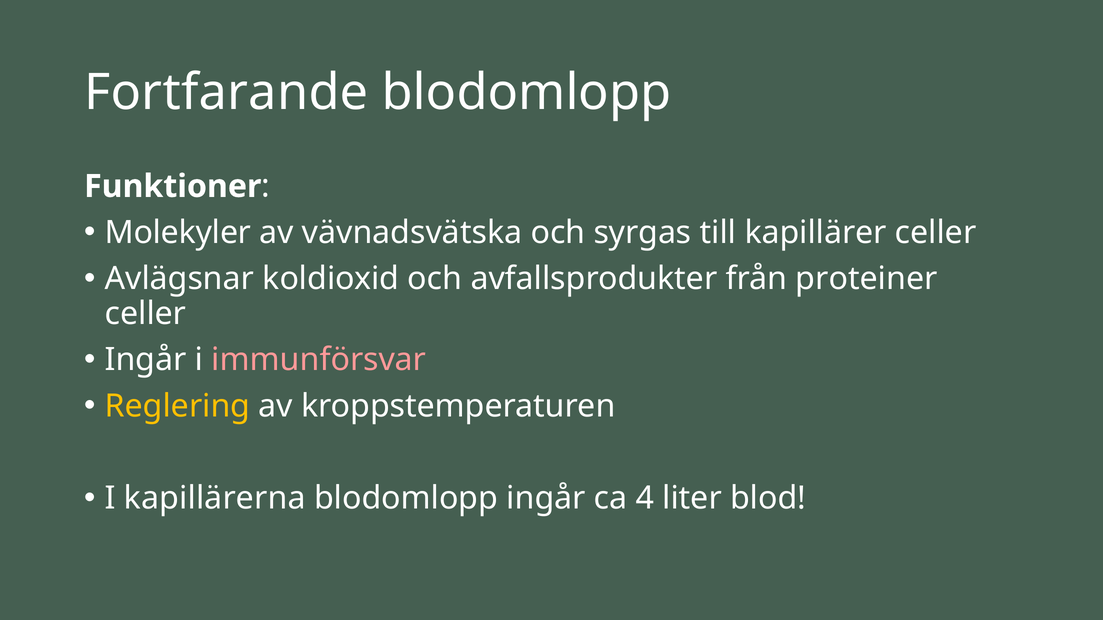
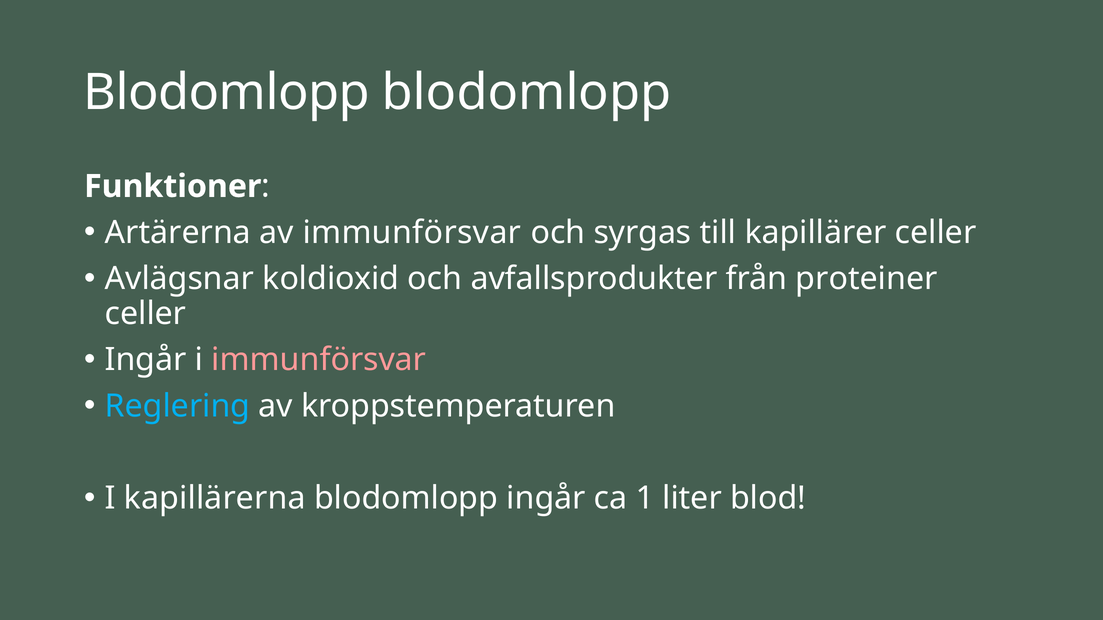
Fortfarande: Fortfarande -> Blodomlopp (227, 93)
Molekyler: Molekyler -> Artärerna (178, 233)
av vävnadsvätska: vävnadsvätska -> immunförsvar (412, 233)
Reglering colour: yellow -> light blue (177, 406)
4: 4 -> 1 (645, 499)
